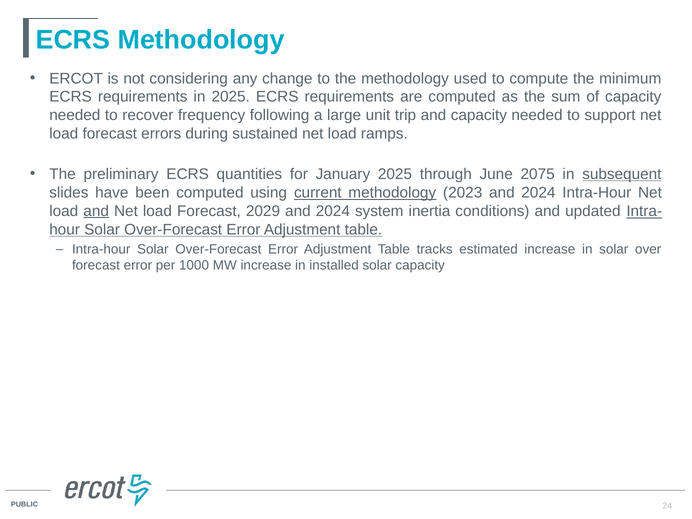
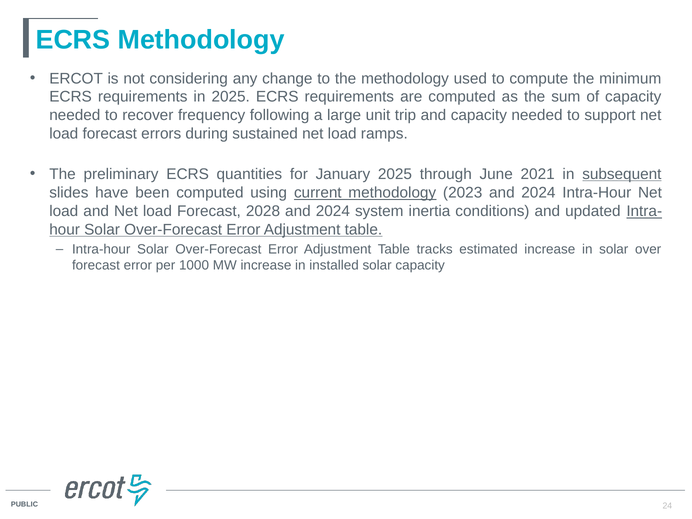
2075: 2075 -> 2021 (538, 174)
and underline: present -> none (96, 211)
2029: 2029 -> 2028 (263, 211)
